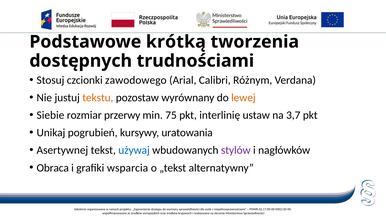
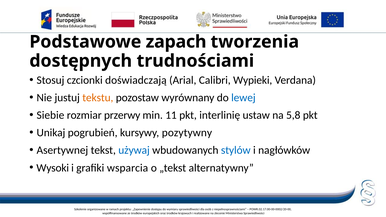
krótką: krótką -> zapach (176, 42)
zawodowego: zawodowego -> doświadczają (136, 80)
Różnym: Różnym -> Wypieki (253, 80)
lewej colour: orange -> blue (243, 98)
75: 75 -> 11 (171, 115)
3,7: 3,7 -> 5,8 (293, 115)
uratowania: uratowania -> pozytywny (187, 133)
stylów colour: purple -> blue (236, 150)
Obraca: Obraca -> Wysoki (53, 168)
